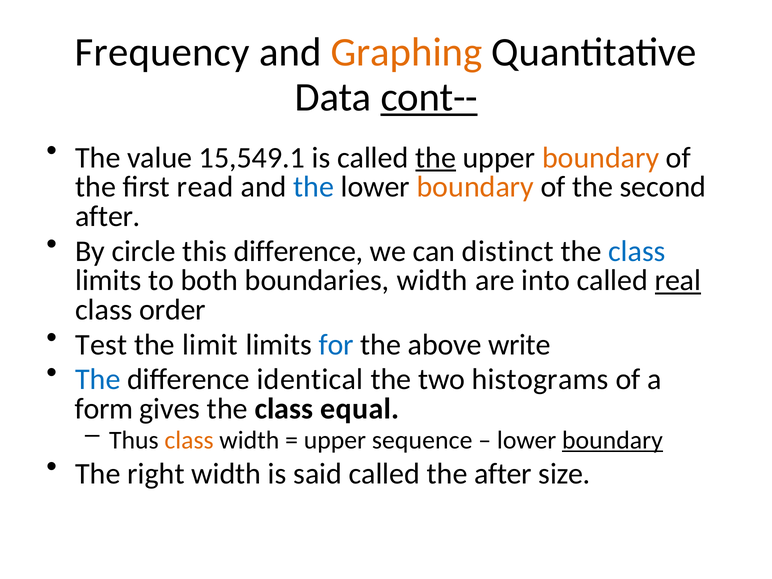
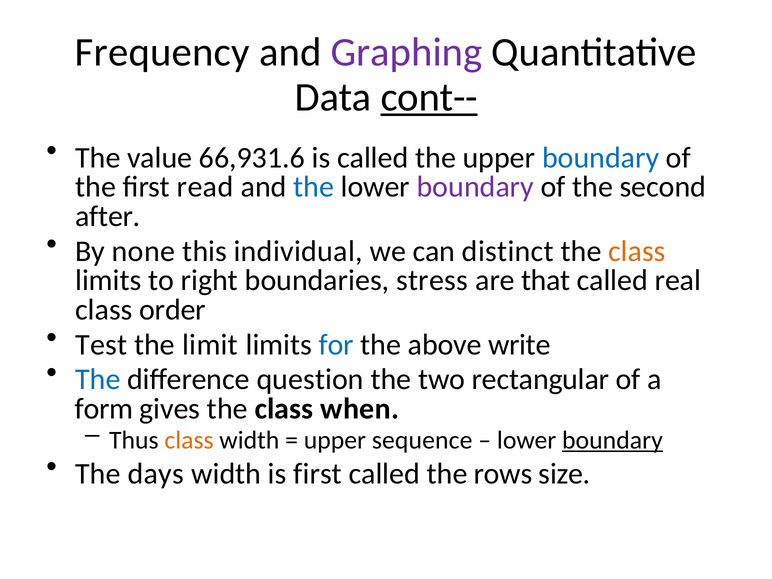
Graphing colour: orange -> purple (406, 52)
15,549.1: 15,549.1 -> 66,931.6 (252, 158)
the underline: present -> none (436, 158)
boundary colour: orange -> blue (601, 158)
boundary colour: orange -> purple (475, 187)
circle: circle -> none (143, 251)
this difference: difference -> individual (298, 251)
class colour: blue -> orange (637, 251)
both: both -> right (209, 281)
boundaries width: width -> stress (432, 281)
into: into -> that (546, 281)
real underline: present -> none (678, 281)
identical: identical -> question (310, 380)
histograms: histograms -> rectangular (540, 380)
equal: equal -> when (360, 409)
right: right -> days (156, 474)
is said: said -> first (318, 474)
the after: after -> rows (503, 474)
